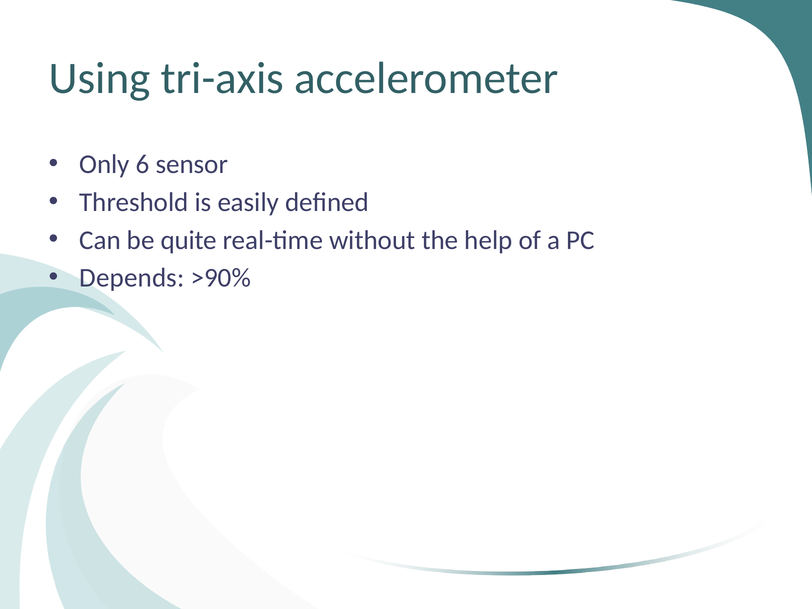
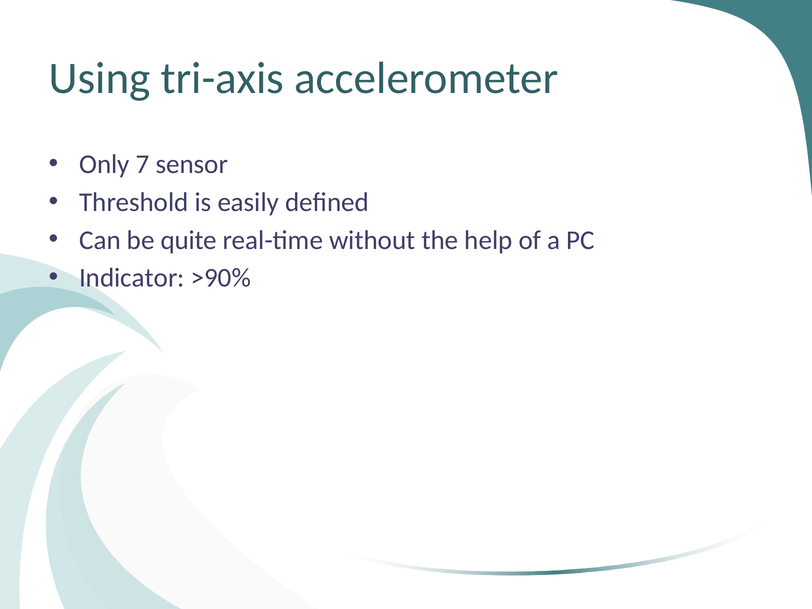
6: 6 -> 7 (143, 164)
Depends: Depends -> Indicator (132, 278)
